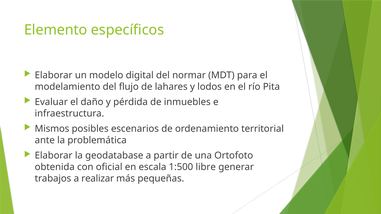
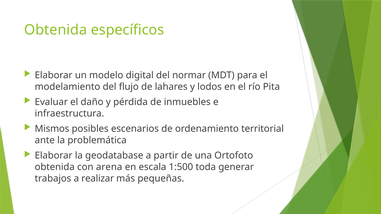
Elemento: Elemento -> Obtenida (56, 30)
oficial: oficial -> arena (109, 167)
libre: libre -> toda (206, 167)
